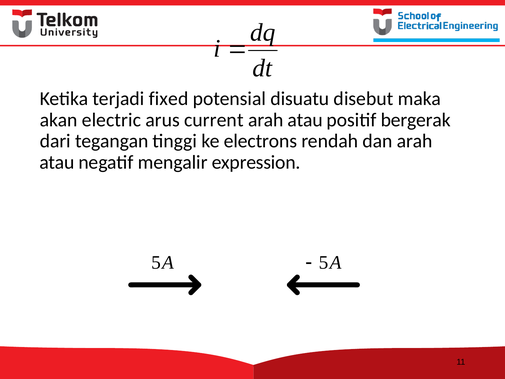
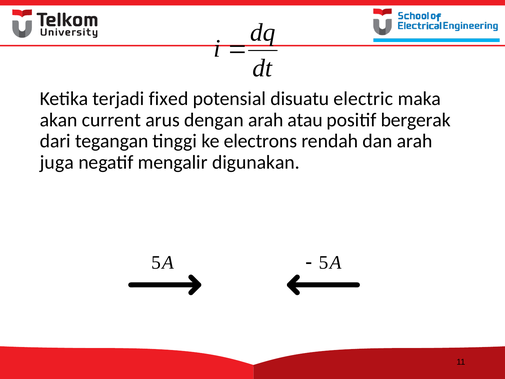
disebut: disebut -> electric (363, 99)
electric: electric -> current (111, 120)
current: current -> dengan (214, 120)
atau: atau -> juga (57, 162)
expression: expression -> digunakan (256, 162)
